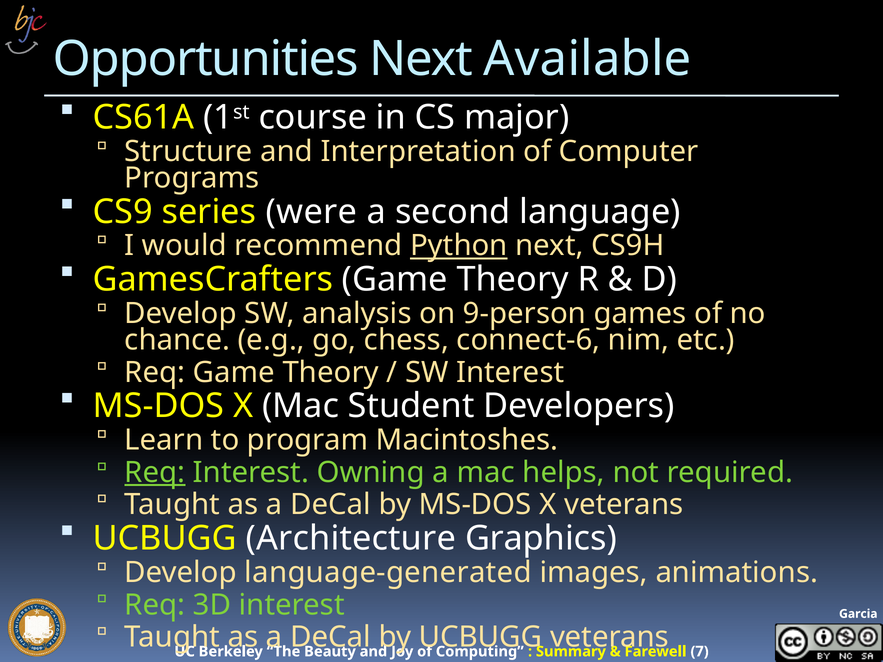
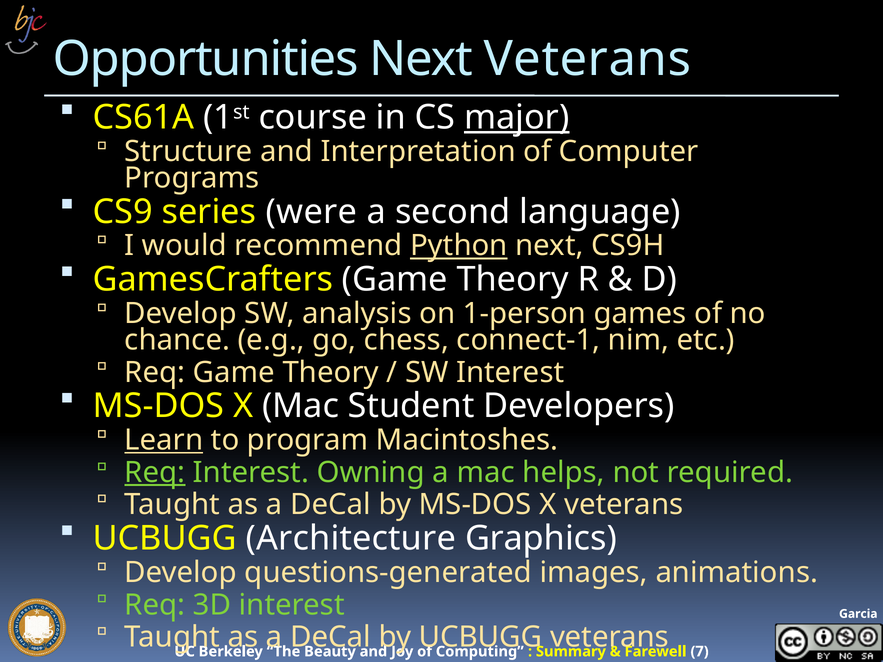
Next Available: Available -> Veterans (587, 59)
major underline: none -> present (517, 118)
9-person: 9-person -> 1-person (525, 314)
connect-6: connect-6 -> connect-1 (528, 340)
Learn underline: none -> present (164, 440)
language-generated: language-generated -> questions-generated (388, 573)
